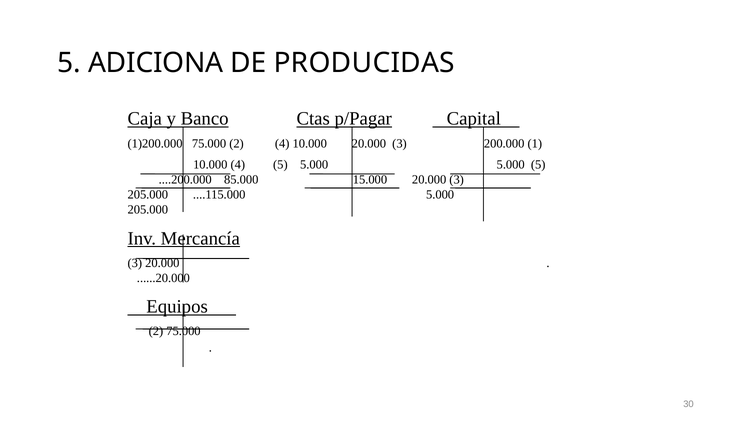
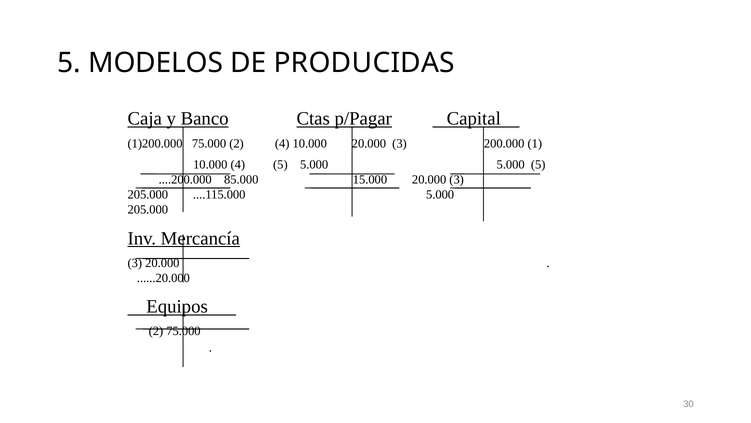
ADICIONA: ADICIONA -> MODELOS (156, 63)
